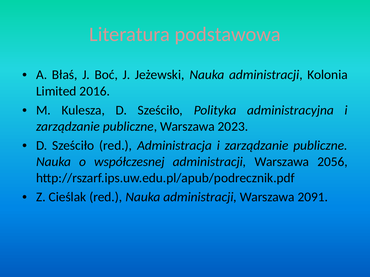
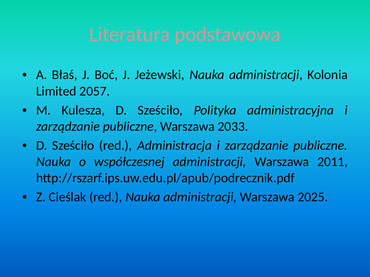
2016: 2016 -> 2057 (95, 91)
2023: 2023 -> 2033 (233, 127)
2056: 2056 -> 2011 (332, 162)
2091: 2091 -> 2025 (313, 197)
